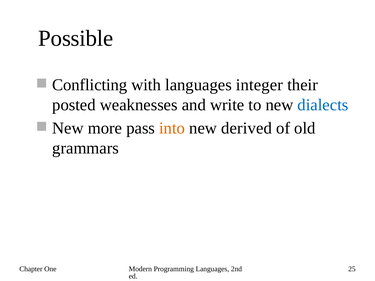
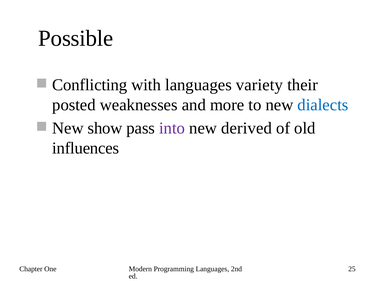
integer: integer -> variety (259, 85)
write: write -> more (227, 105)
more: more -> show (105, 128)
into colour: orange -> purple (172, 128)
grammars: grammars -> influences (86, 148)
